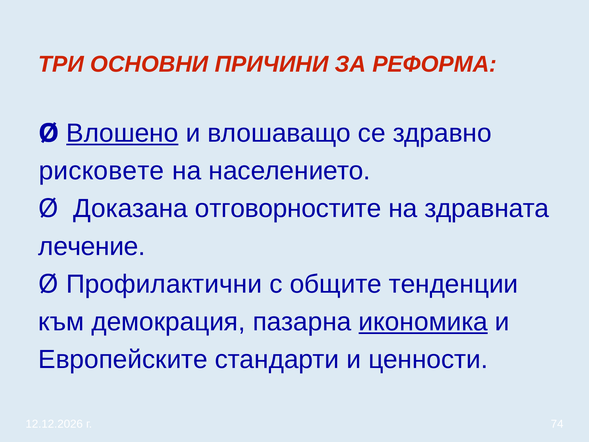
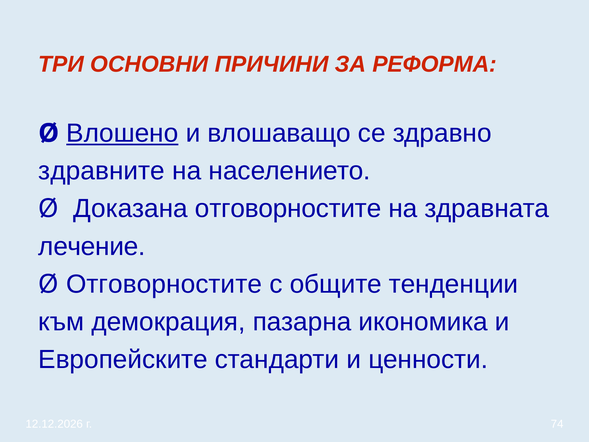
рисковете: рисковете -> здравните (102, 171)
Ø Профилактични: Профилактични -> Отговорностите (164, 284)
икономика underline: present -> none (423, 322)
